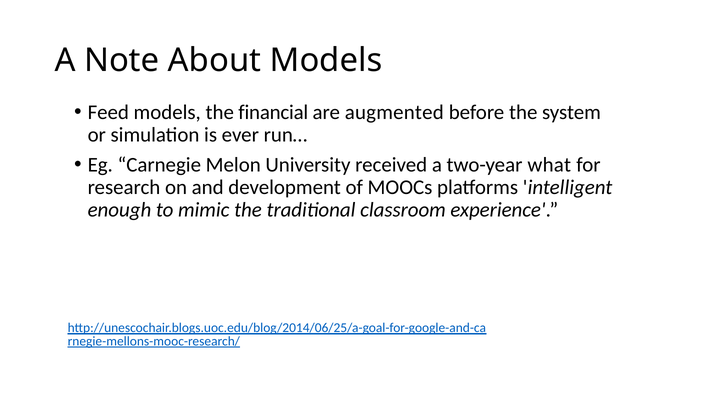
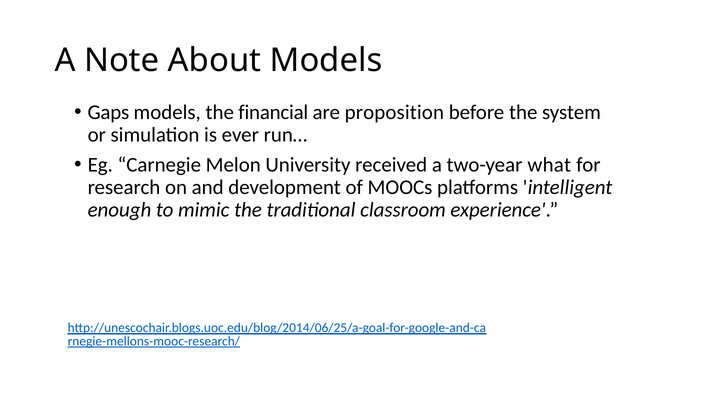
Feed: Feed -> Gaps (108, 112)
augmented: augmented -> proposition (394, 112)
